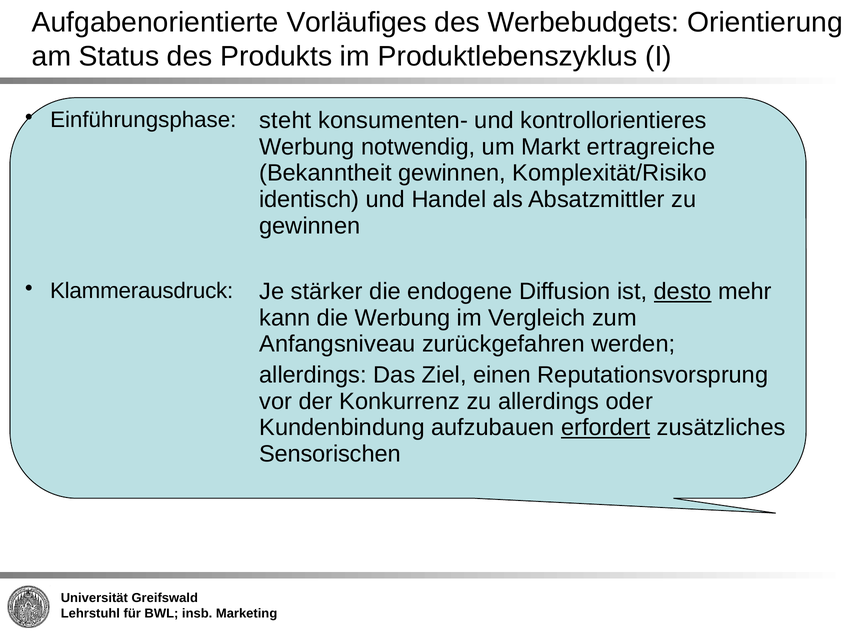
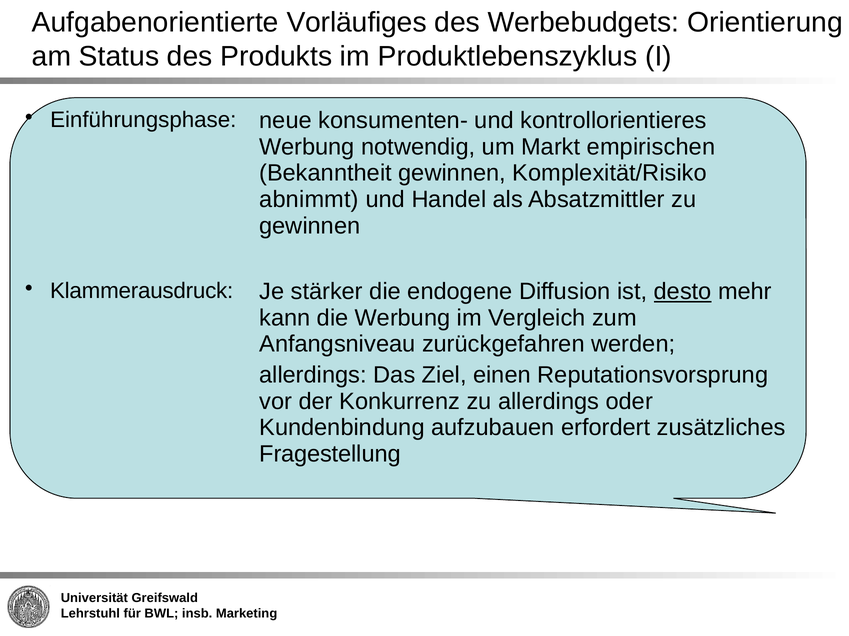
steht: steht -> neue (286, 121)
ertragreiche: ertragreiche -> empirischen (651, 147)
identisch: identisch -> abnimmt (309, 200)
erfordert underline: present -> none (606, 428)
Sensorischen: Sensorischen -> Fragestellung (330, 454)
